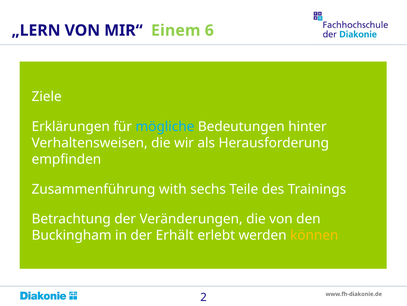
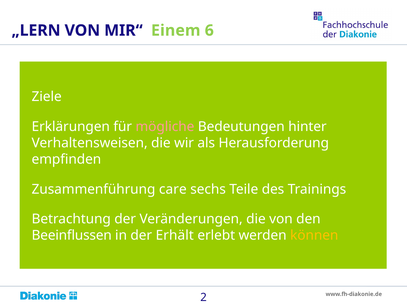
mögliche colour: light blue -> pink (165, 126)
with: with -> care (173, 189)
Buckingham: Buckingham -> Beeinflussen (72, 235)
